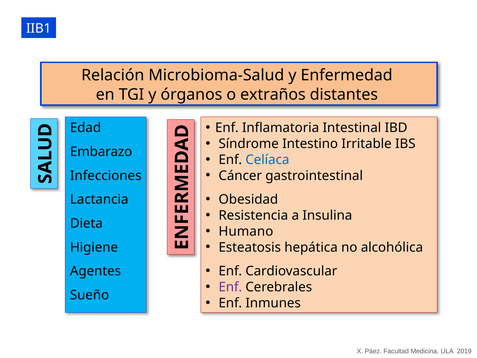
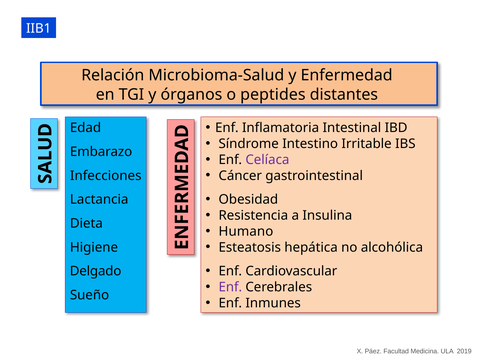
extraños: extraños -> peptides (273, 94)
Celíaca colour: blue -> purple (267, 160)
Agentes: Agentes -> Delgado (96, 271)
